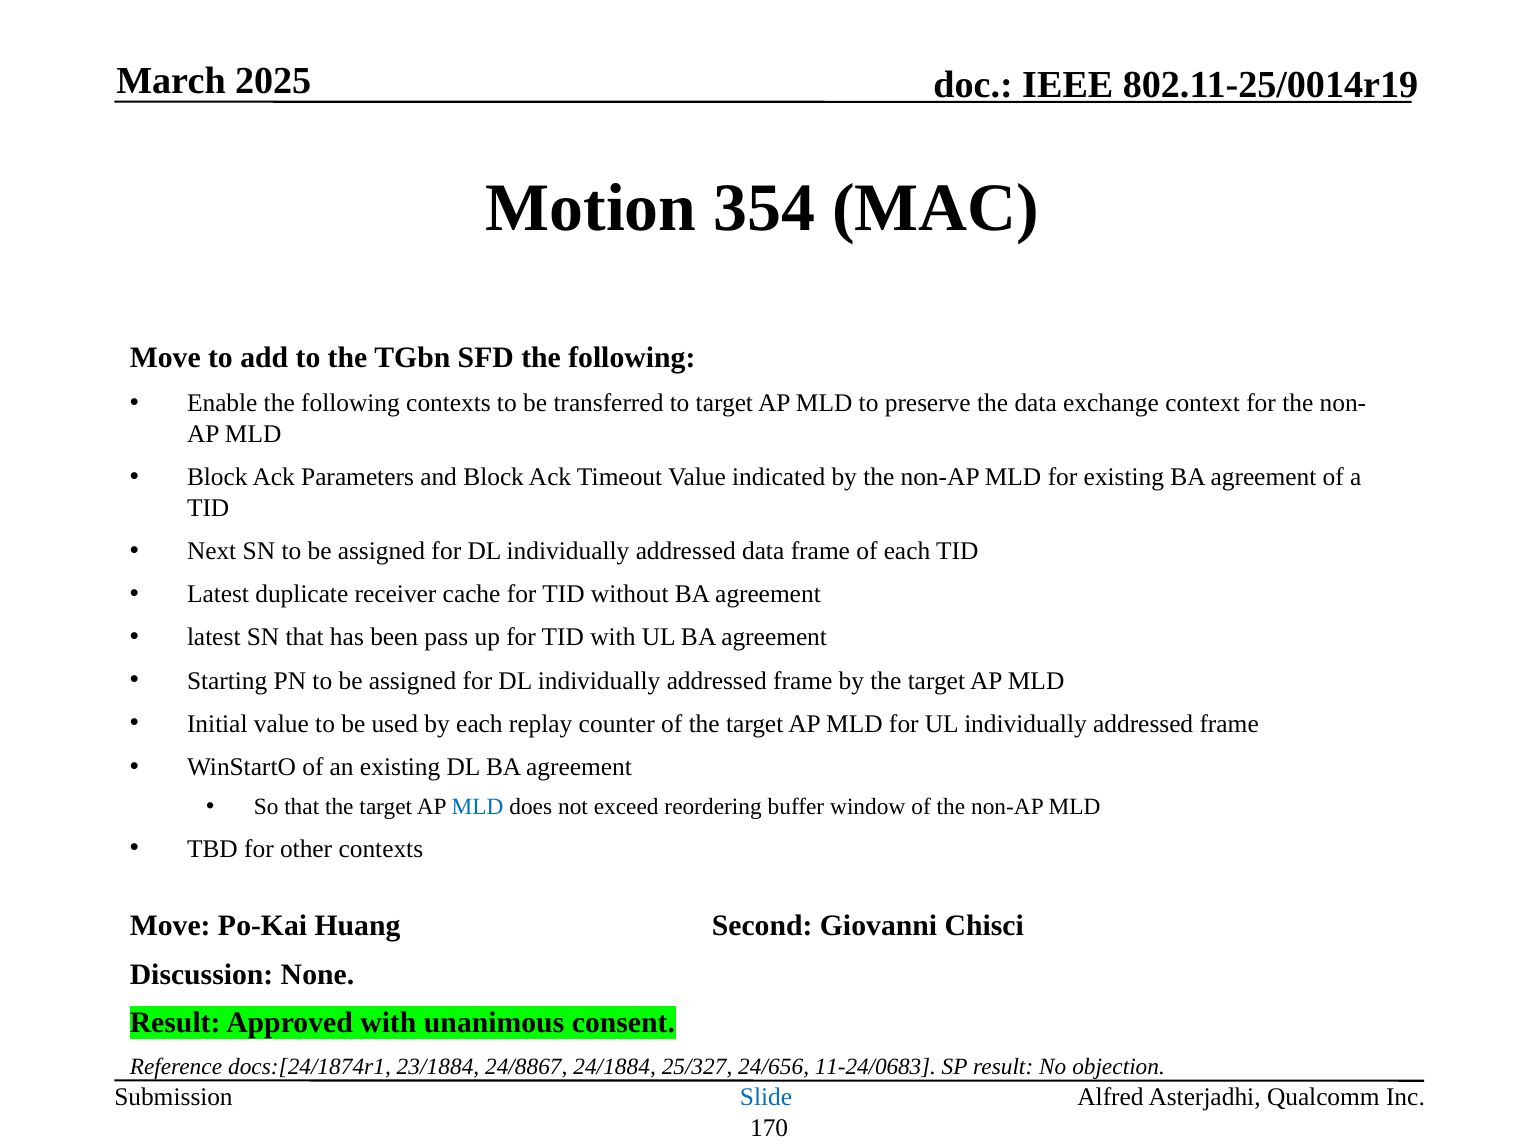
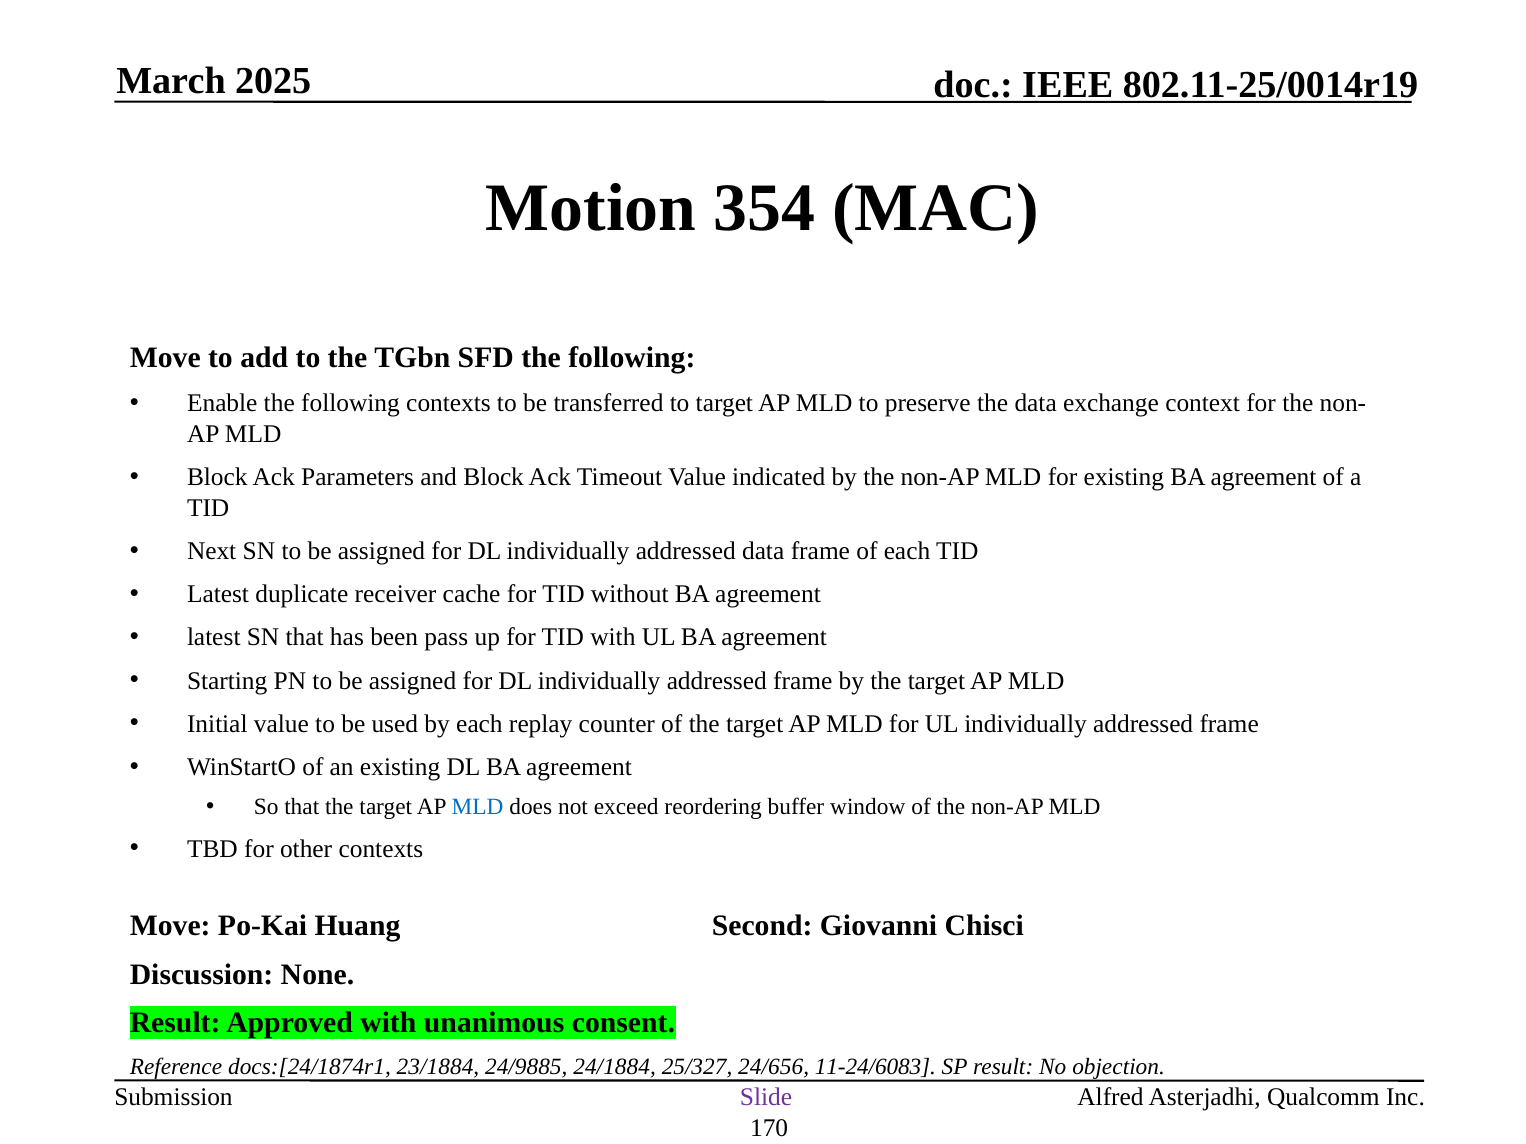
24/8867: 24/8867 -> 24/9885 (526, 1067)
11-24/0683: 11-24/0683 -> 11-24/6083 (875, 1067)
Slide colour: blue -> purple (766, 1098)
